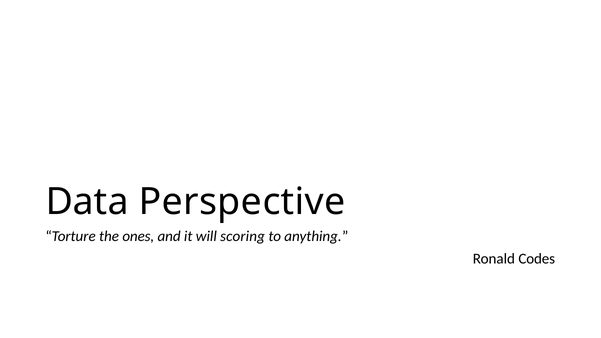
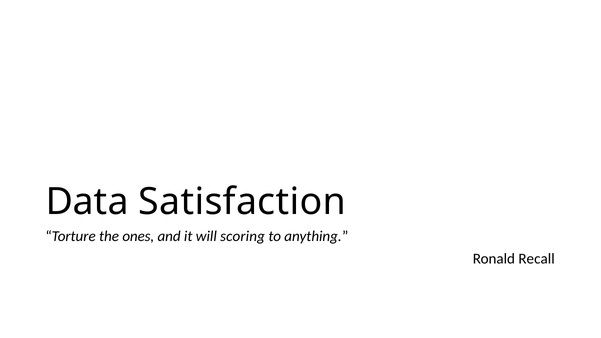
Perspective: Perspective -> Satisfaction (242, 202)
Codes: Codes -> Recall (537, 259)
